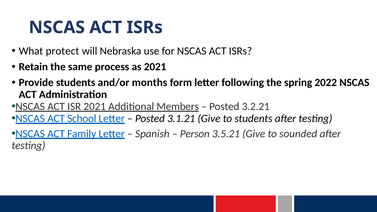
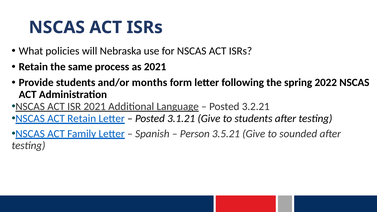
protect: protect -> policies (62, 51)
Members: Members -> Language (178, 107)
ACT School: School -> Retain (82, 119)
